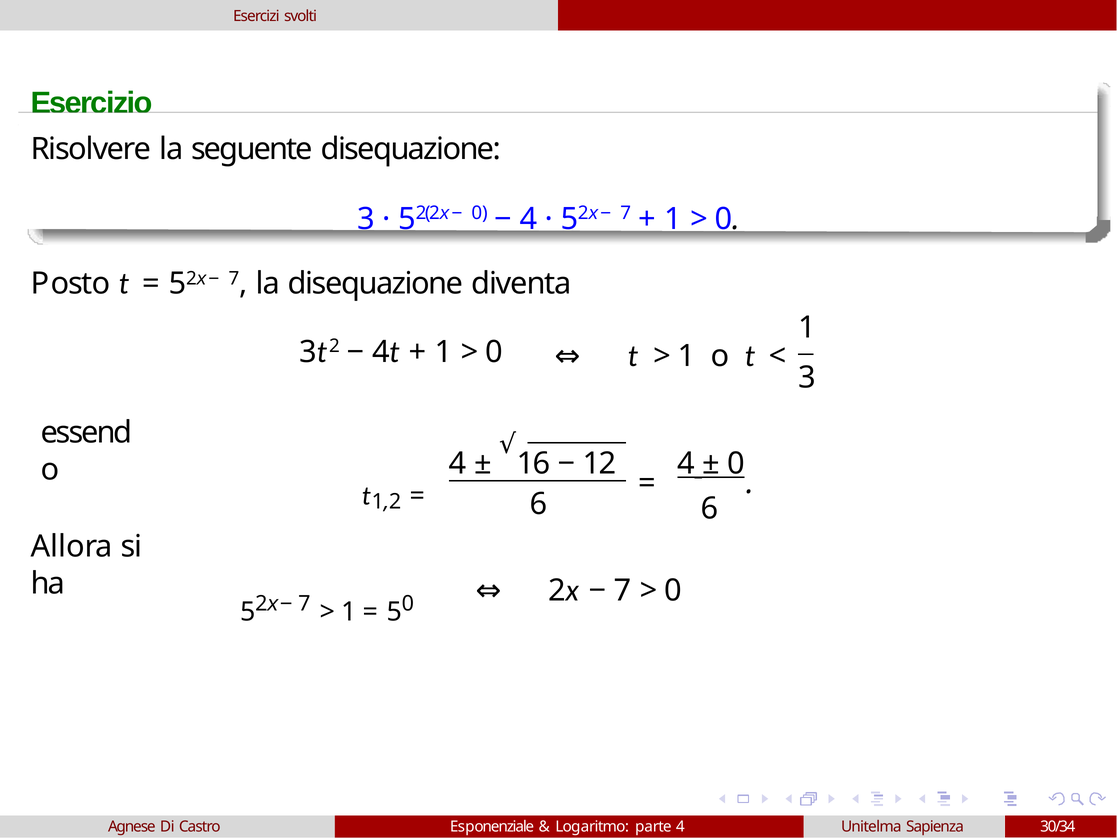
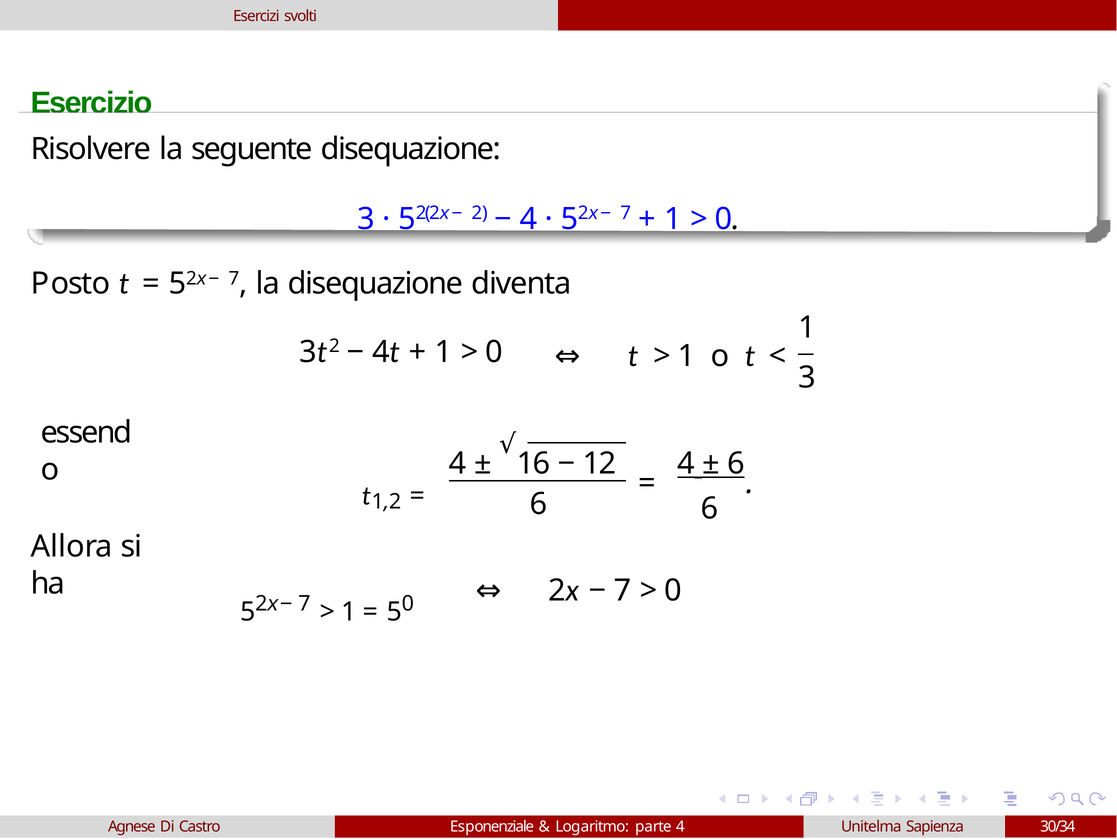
0: 0 -> 2 (480, 213)
0: 0 -> 6 (736, 463)
